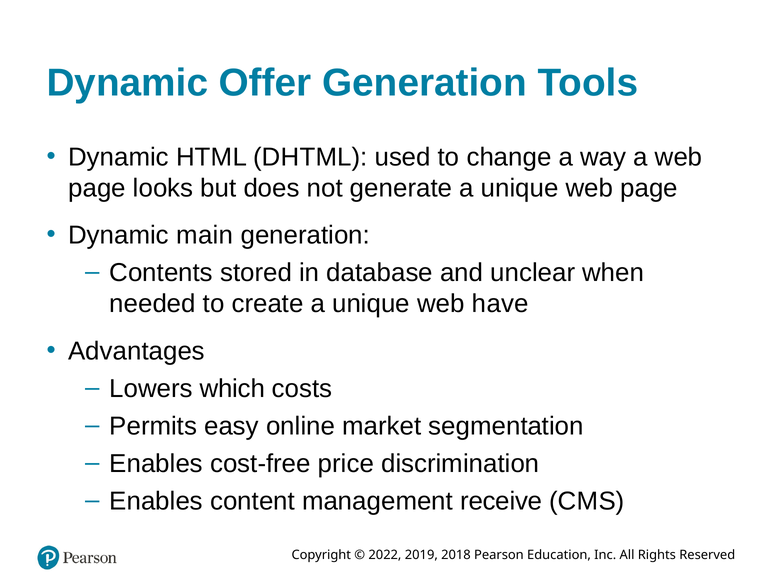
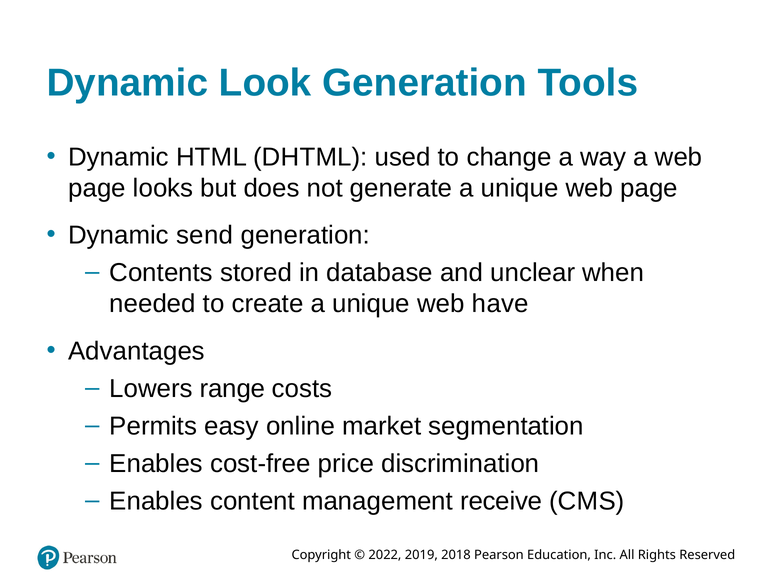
Offer: Offer -> Look (265, 83)
main: main -> send (205, 235)
which: which -> range (232, 389)
